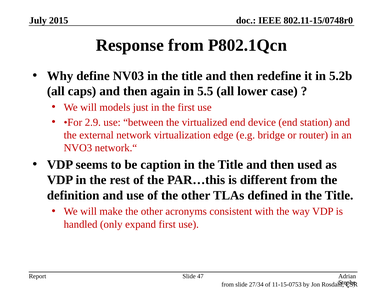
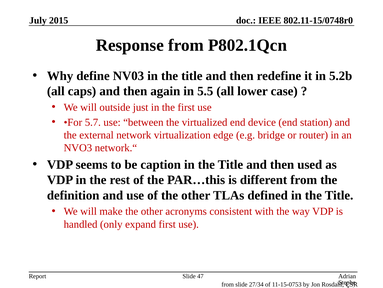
models: models -> outside (115, 107)
2.9: 2.9 -> 5.7 (93, 122)
